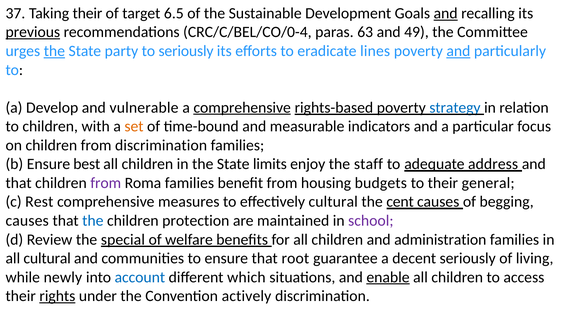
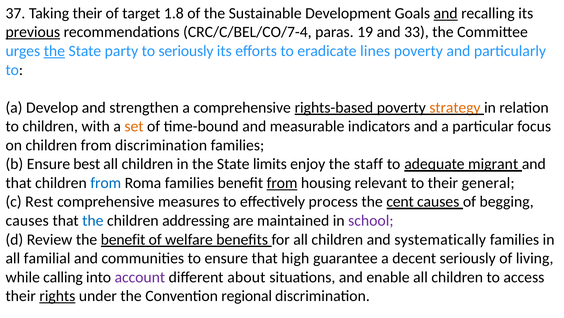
6.5: 6.5 -> 1.8 (174, 13)
CRC/C/BEL/CO/0-4: CRC/C/BEL/CO/0-4 -> CRC/C/BEL/CO/7-4 (247, 32)
63: 63 -> 19 (365, 32)
49: 49 -> 33 (416, 32)
and underline: present -> none (458, 51)
vulnerable: vulnerable -> strengthen (144, 107)
comprehensive underline: present -> none (242, 107)
strategy colour: blue -> orange (455, 107)
address: address -> migrant (493, 164)
from colour: purple -> blue (106, 183)
from underline: none -> present (282, 183)
budgets: budgets -> relevant (381, 183)
effectively cultural: cultural -> process (333, 201)
protection: protection -> addressing (196, 220)
the special: special -> benefit (123, 239)
administration: administration -> systematically (440, 239)
all cultural: cultural -> familial (47, 258)
root: root -> high (295, 258)
newly: newly -> calling (63, 277)
account colour: blue -> purple (140, 277)
which: which -> about (246, 277)
enable underline: present -> none (388, 277)
actively: actively -> regional (247, 295)
